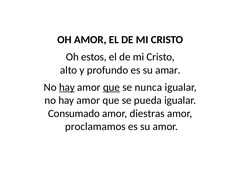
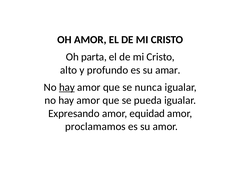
estos: estos -> parta (94, 57)
que underline: present -> none (111, 87)
Consumado: Consumado -> Expresando (74, 113)
diestras: diestras -> equidad (147, 113)
